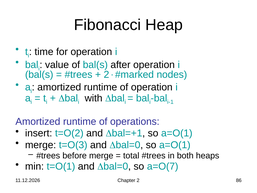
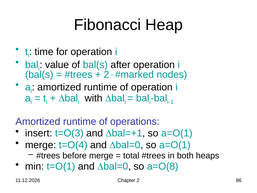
t=O(2: t=O(2 -> t=O(3 (69, 133)
t=O(3: t=O(3 -> t=O(4 (73, 145)
a=O(7: a=O(7 -> a=O(8 (163, 166)
